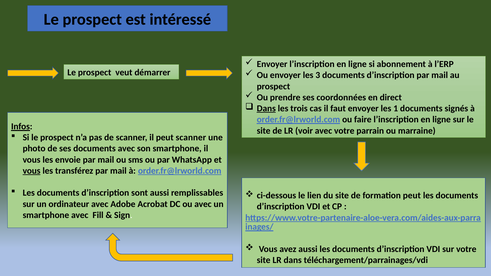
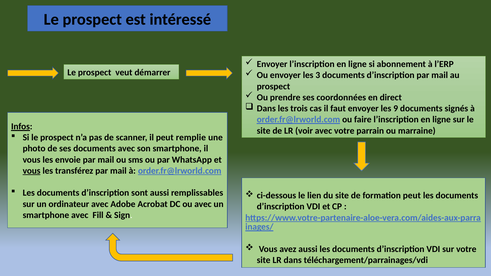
Dans underline: present -> none (266, 108)
1: 1 -> 9 (396, 108)
peut scanner: scanner -> remplie (191, 138)
